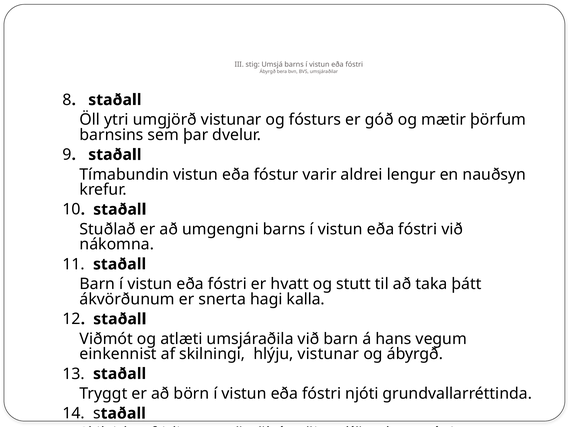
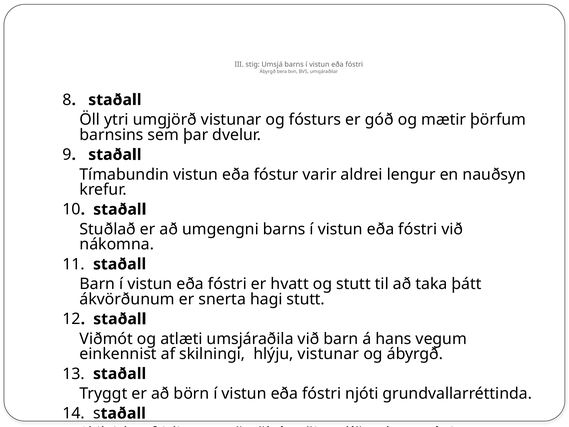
hagi kalla: kalla -> stutt (306, 299)
